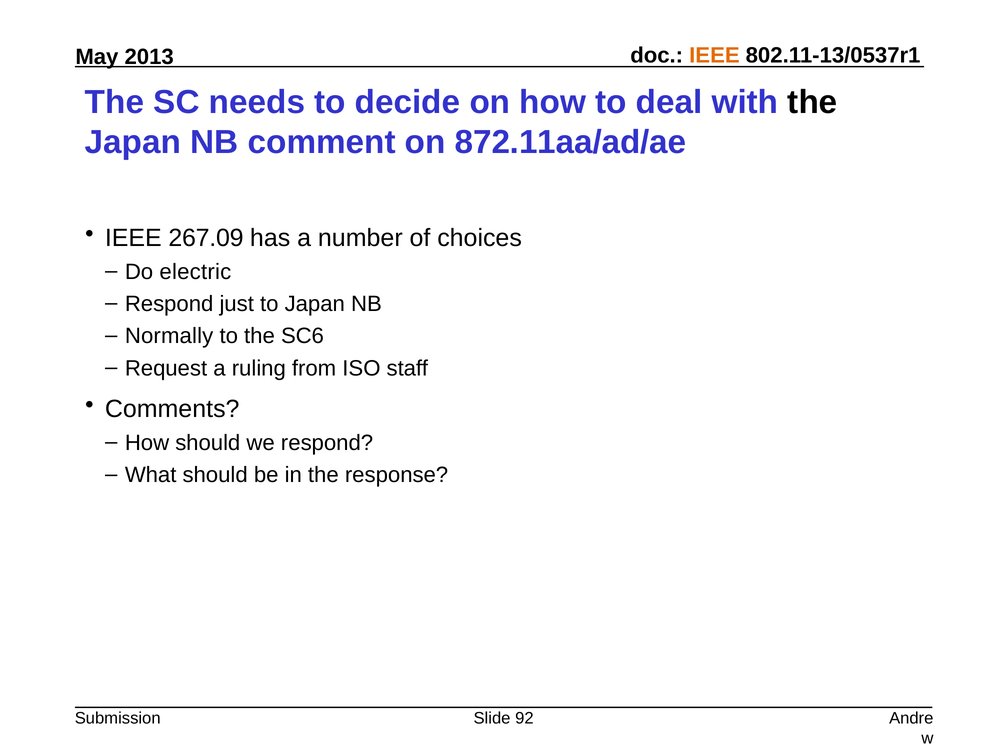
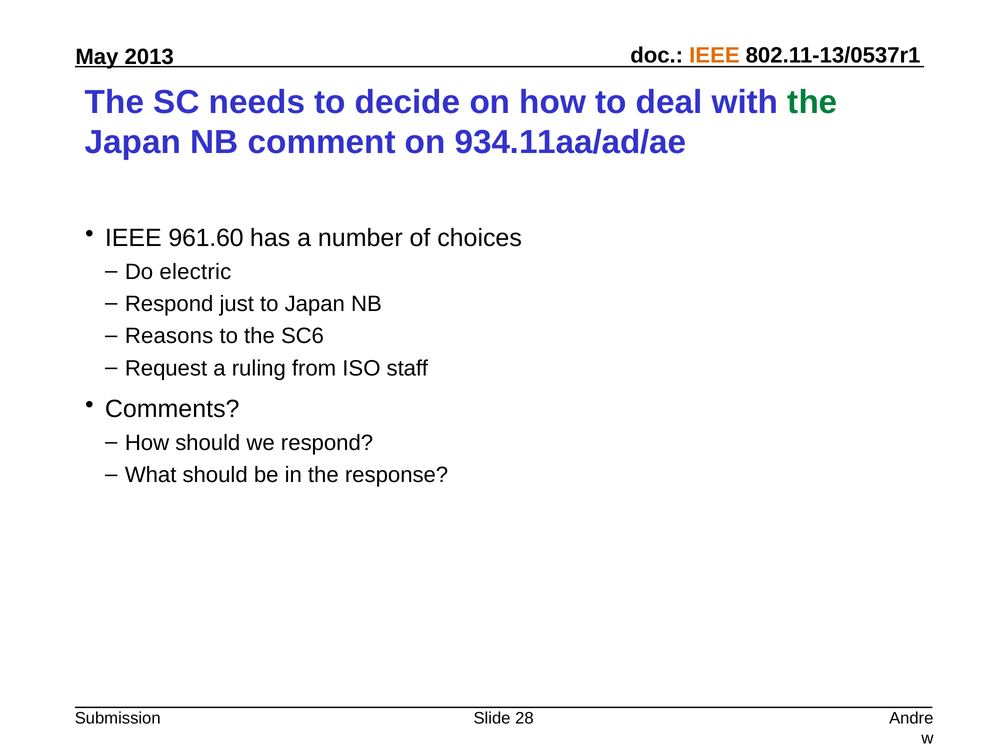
the colour: black -> green (812, 102)
872.11aa/ad/ae: 872.11aa/ad/ae -> 934.11aa/ad/ae (571, 142)
267.09: 267.09 -> 961.60 (206, 238)
Normally: Normally -> Reasons (169, 336)
92: 92 -> 28 (524, 719)
